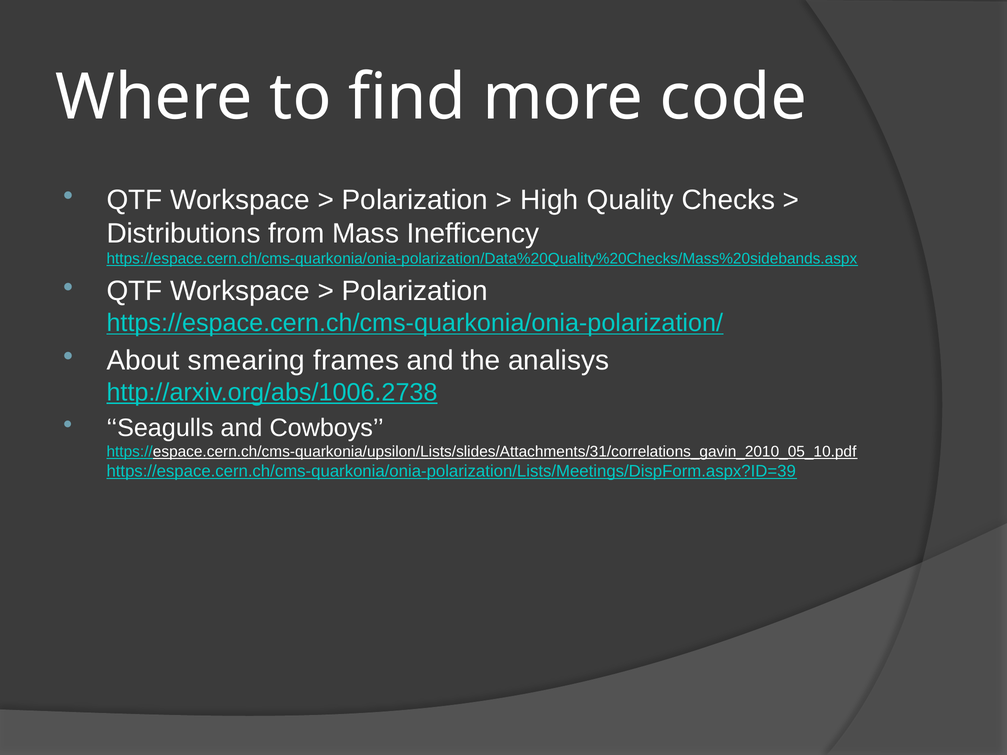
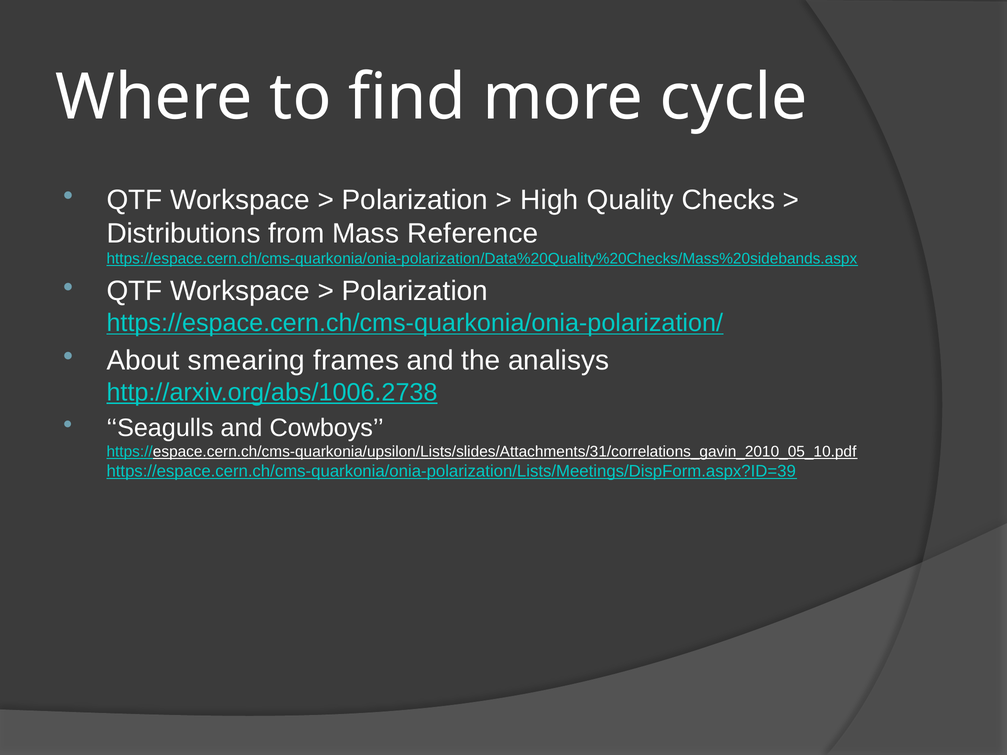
code: code -> cycle (734, 98)
Inefficency: Inefficency -> Reference (473, 234)
